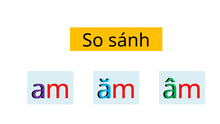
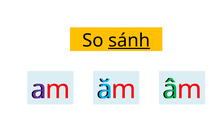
sánh underline: none -> present (129, 41)
